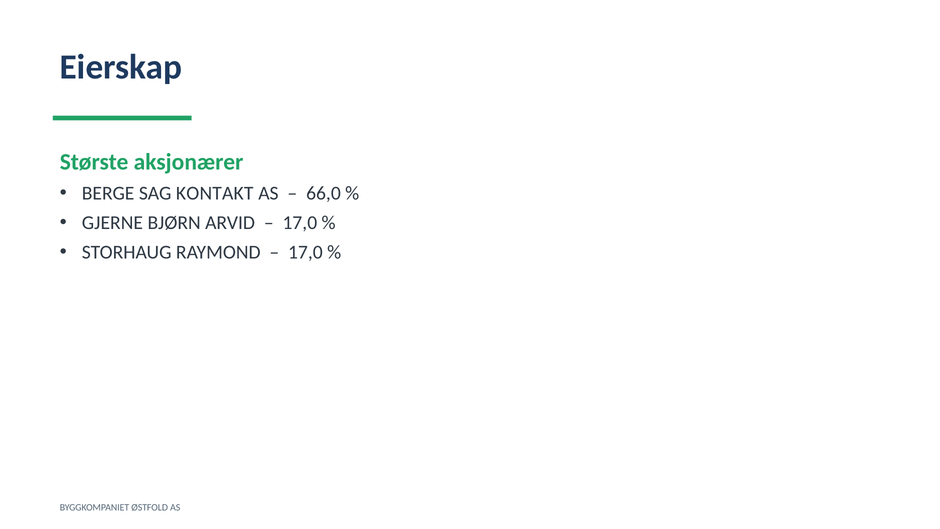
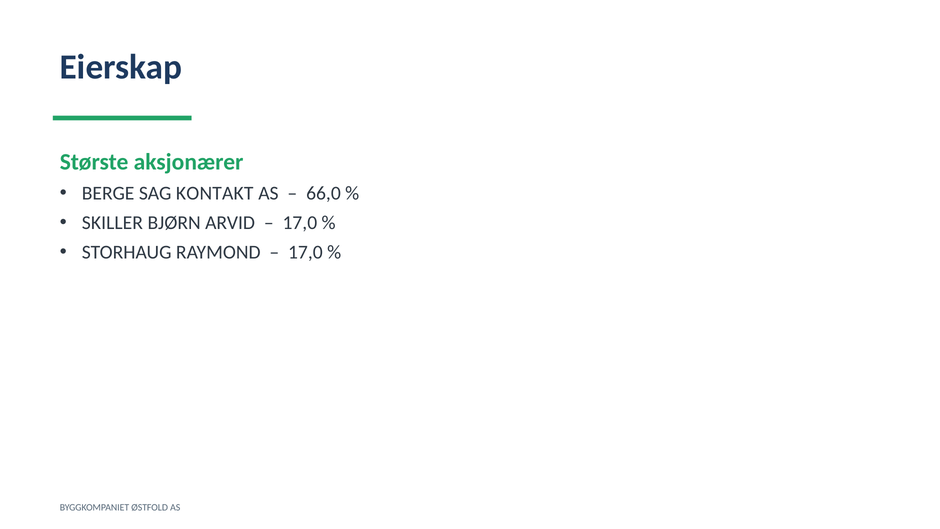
GJERNE: GJERNE -> SKILLER (112, 223)
